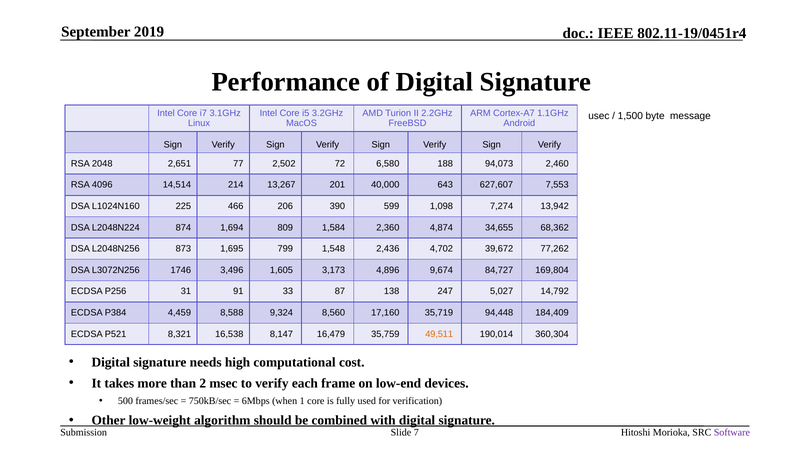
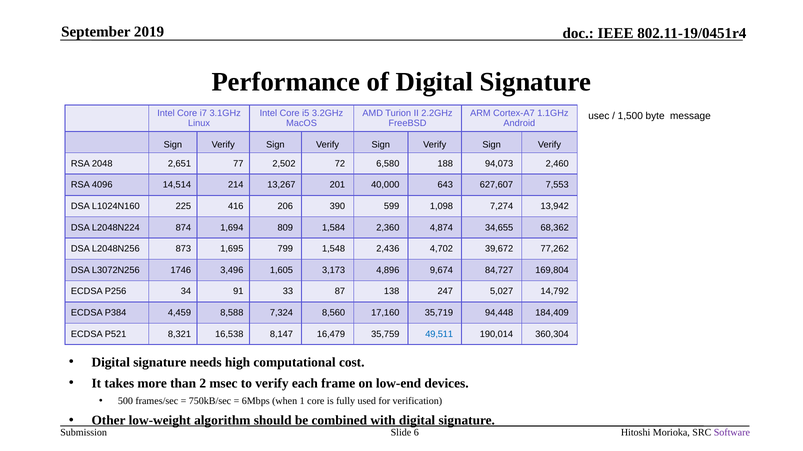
466: 466 -> 416 (236, 207)
31: 31 -> 34 (186, 292)
9,324: 9,324 -> 7,324 (281, 313)
49,511 colour: orange -> blue (439, 335)
7: 7 -> 6 (416, 433)
